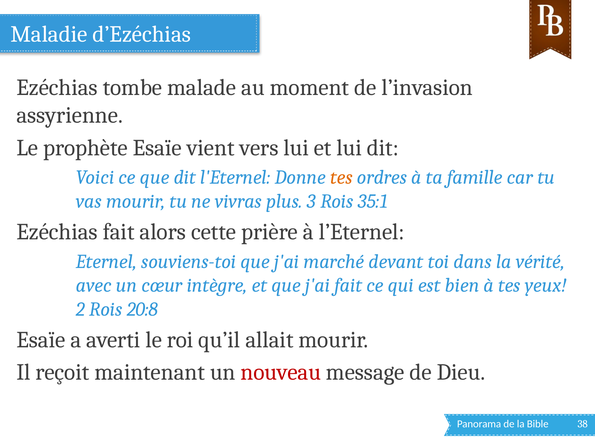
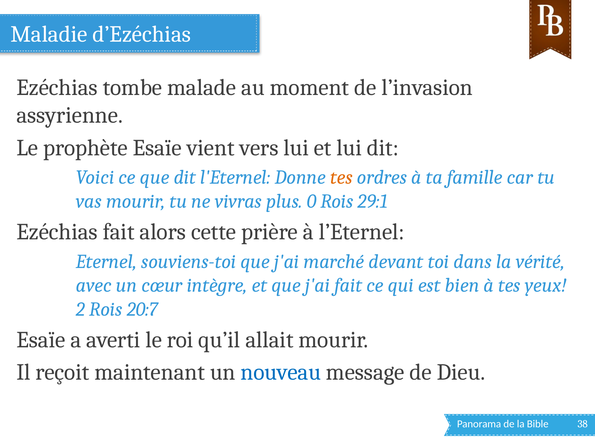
3: 3 -> 0 (312, 201)
35:1: 35:1 -> 29:1 (373, 201)
20:8: 20:8 -> 20:7 (142, 309)
nouveau colour: red -> blue (281, 372)
